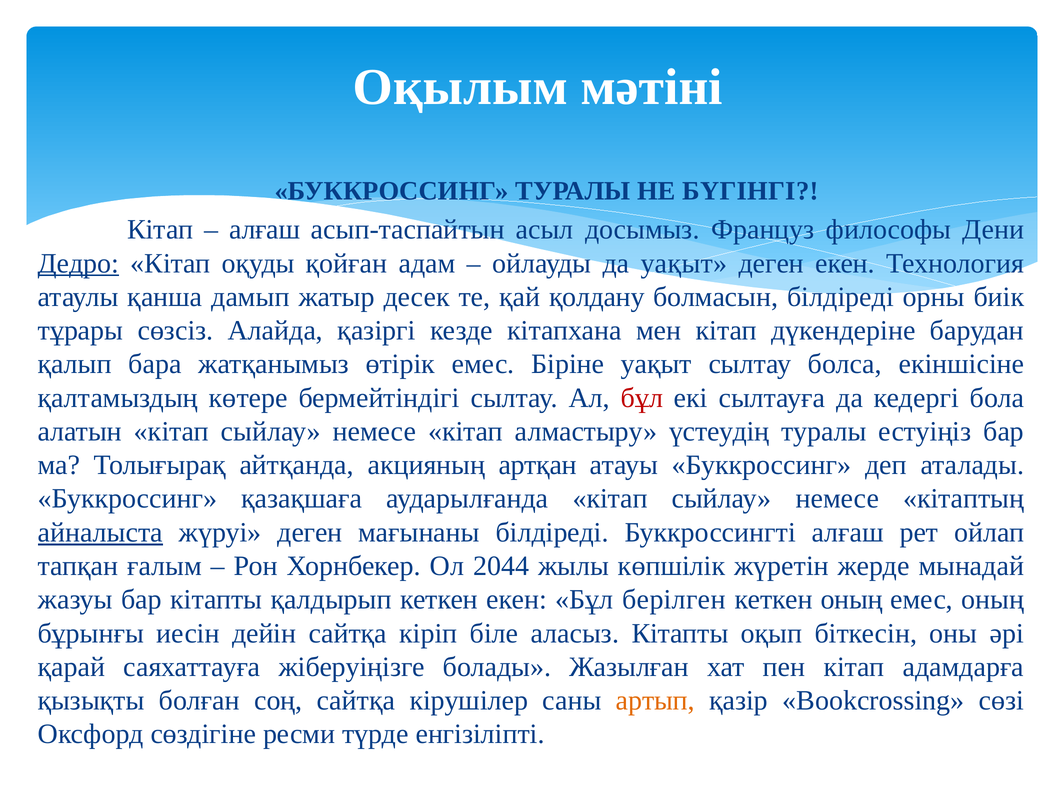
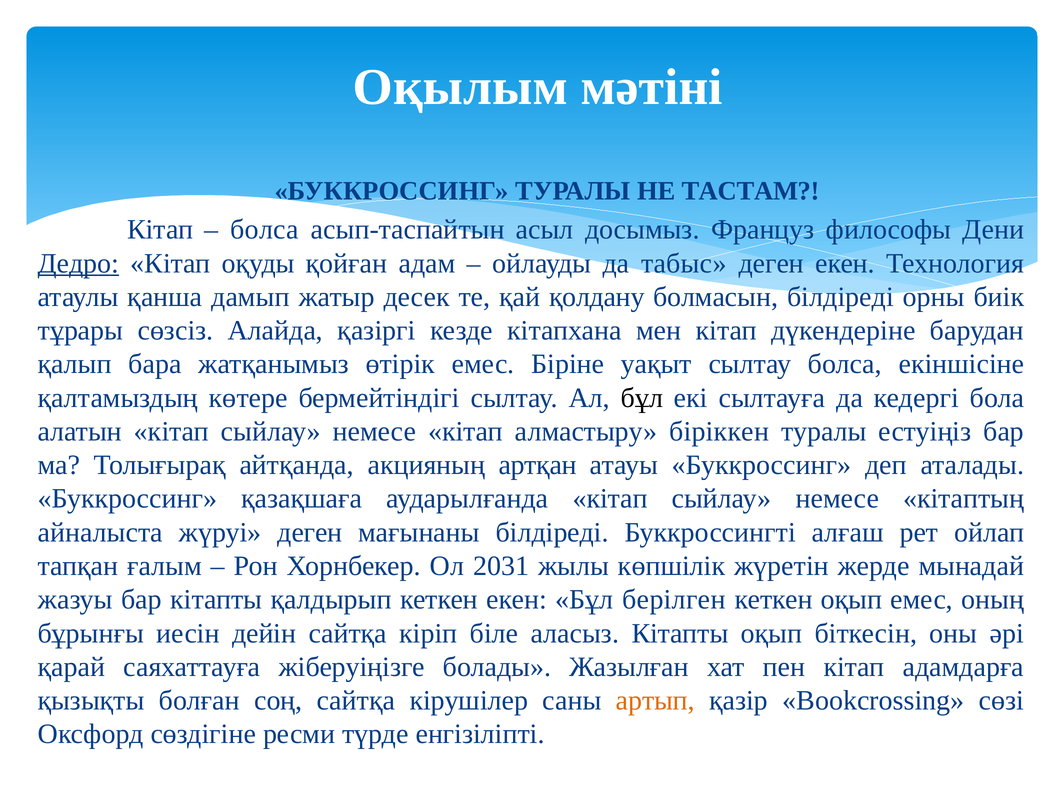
БҮГІНГІ: БҮГІНГІ -> ТАСТАМ (751, 191)
алғаш: алғаш -> болса (264, 230)
да уақыт: уақыт -> табыс (684, 263)
бұл colour: red -> black (642, 398)
үстеудің: үстеудің -> біріккен (719, 432)
айналыста underline: present -> none (100, 533)
2044: 2044 -> 2031 (501, 566)
кеткен оның: оның -> оқып (852, 600)
